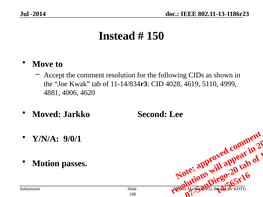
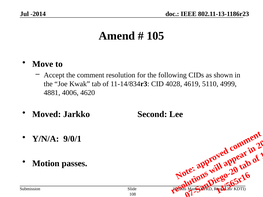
Instead: Instead -> Amend (117, 36)
150: 150 -> 105 (155, 36)
